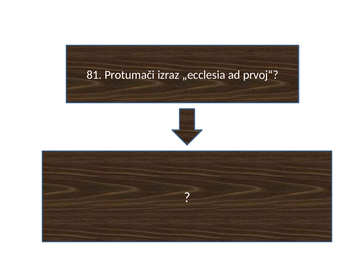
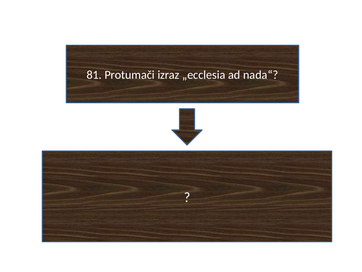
prvoj“: prvoj“ -> nada“ (261, 75)
